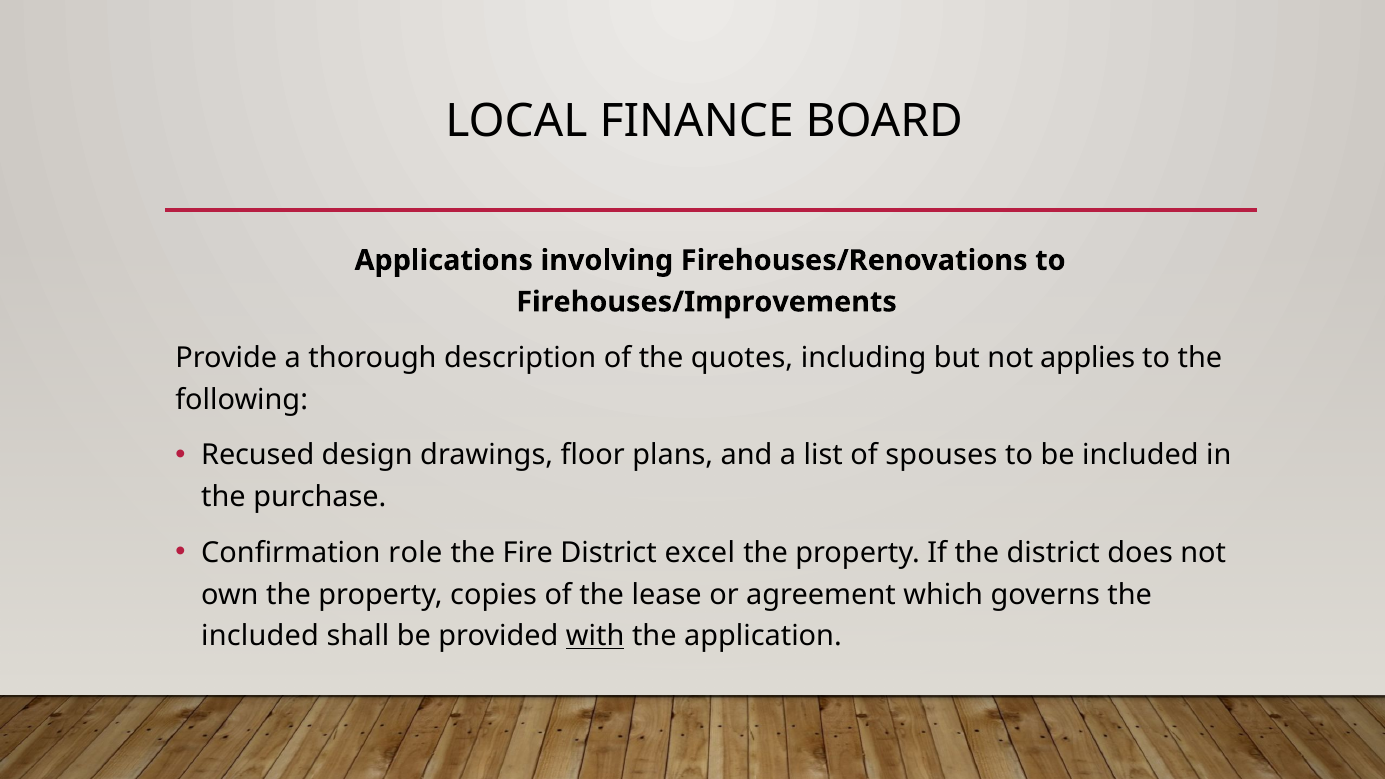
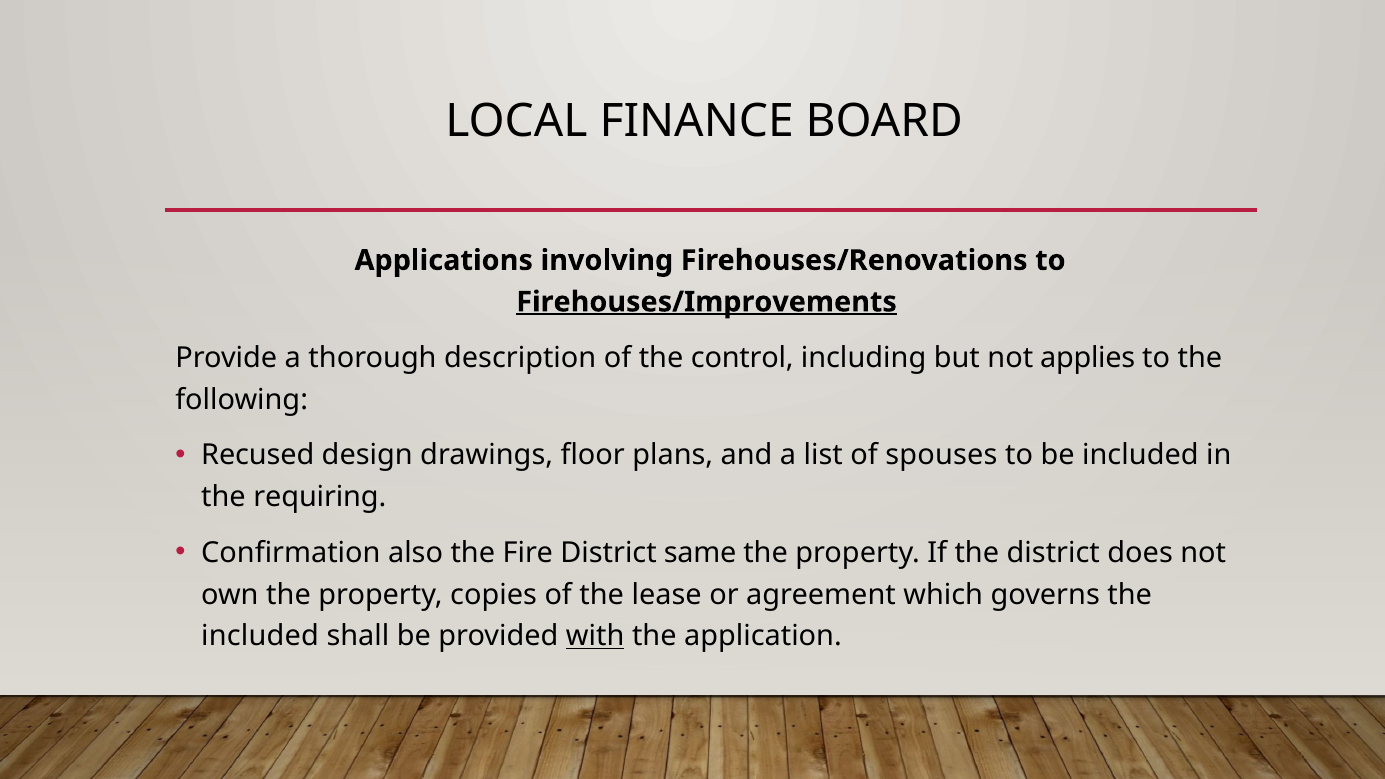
Firehouses/Improvements underline: none -> present (707, 302)
quotes: quotes -> control (742, 358)
purchase: purchase -> requiring (320, 497)
role: role -> also (416, 553)
excel: excel -> same (700, 553)
